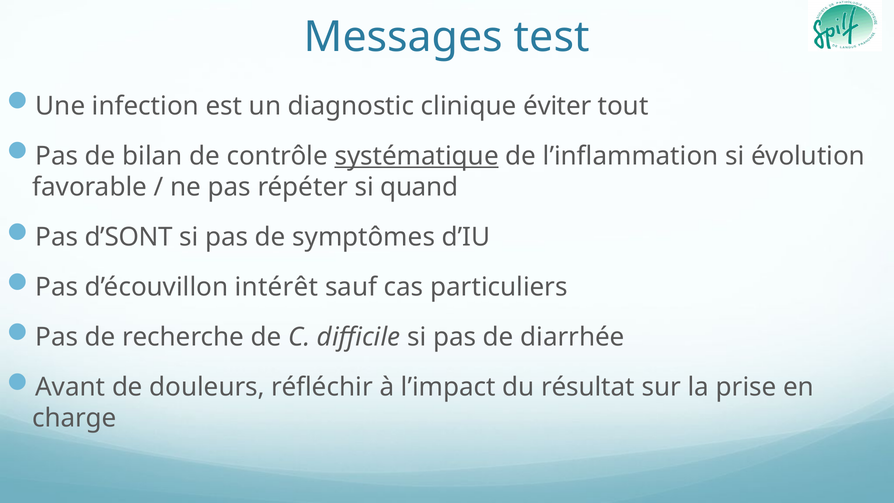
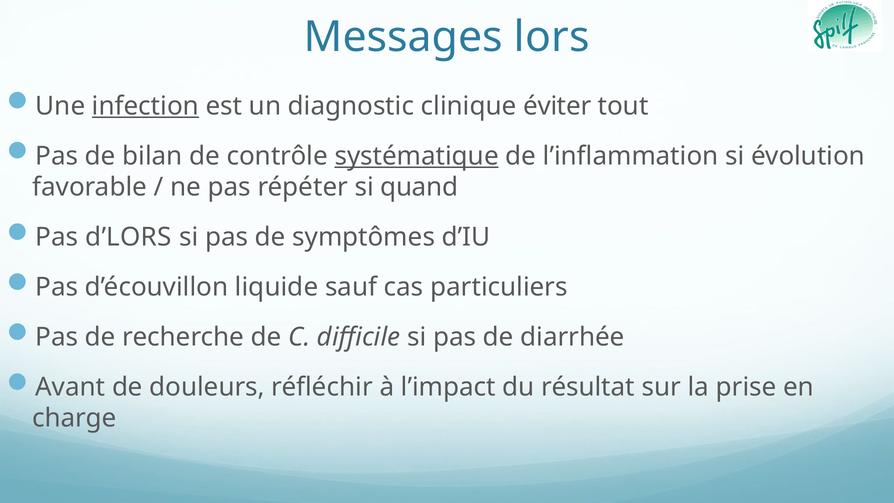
test: test -> lors (552, 37)
infection underline: none -> present (145, 106)
d’SONT: d’SONT -> d’LORS (129, 237)
intérêt: intérêt -> liquide (277, 287)
